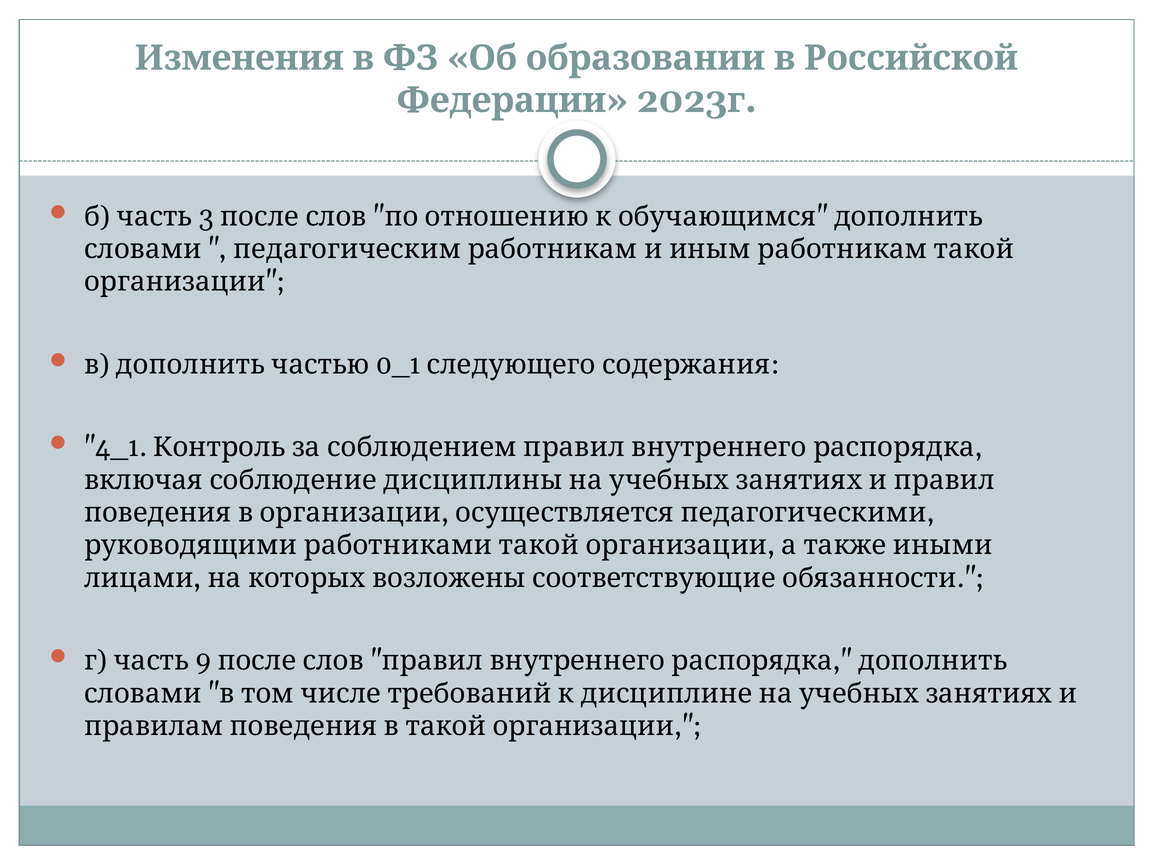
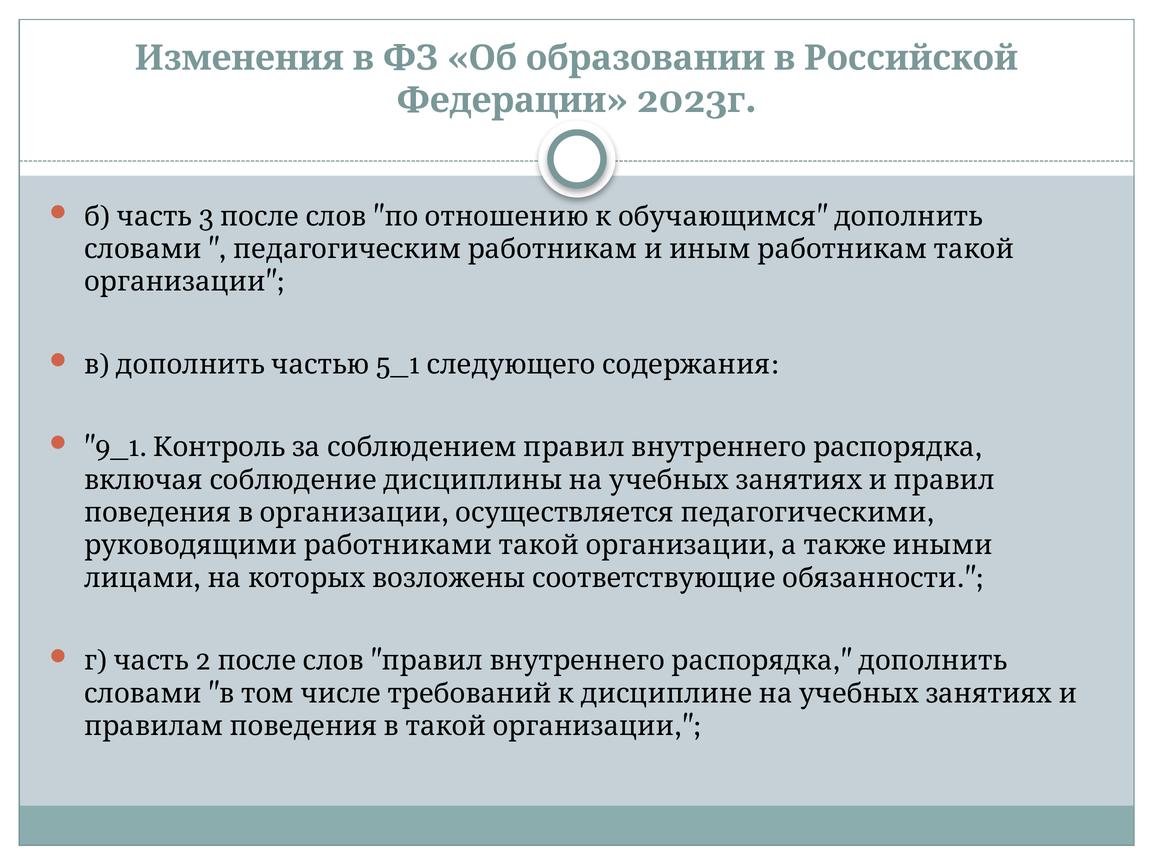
0_1: 0_1 -> 5_1 (398, 365)
4_1: 4_1 -> 9_1 (116, 448)
9: 9 -> 2 (203, 661)
